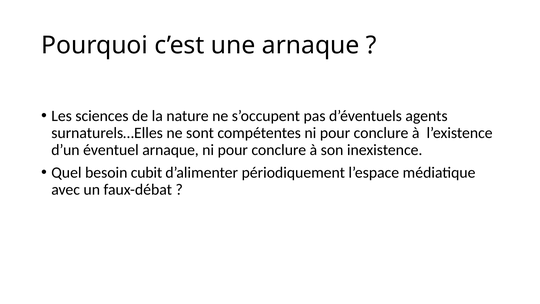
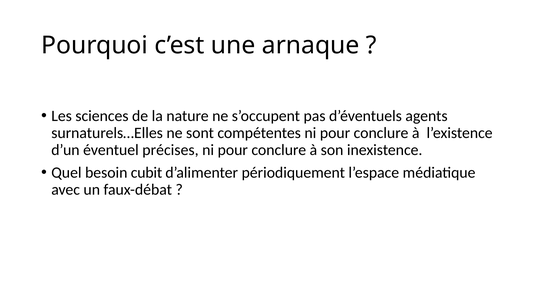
éventuel arnaque: arnaque -> précises (170, 150)
